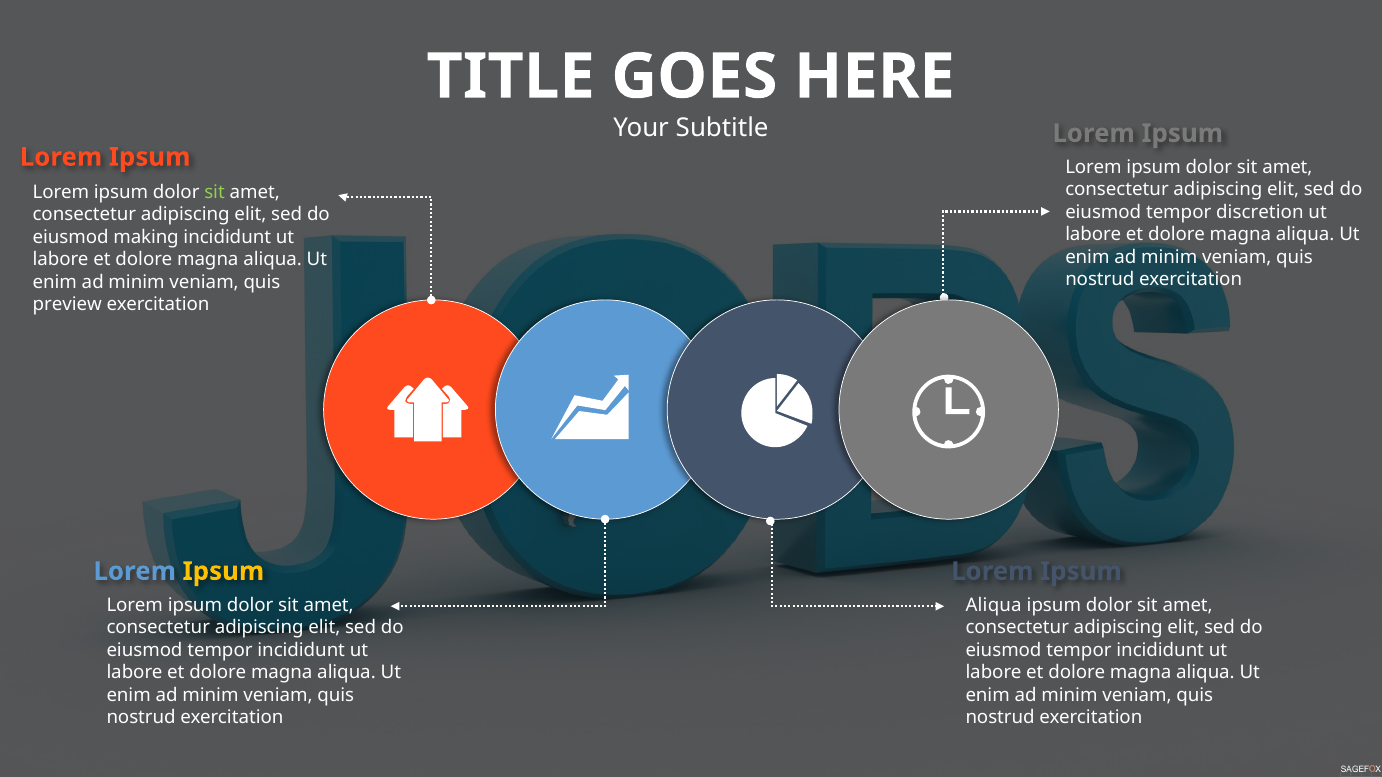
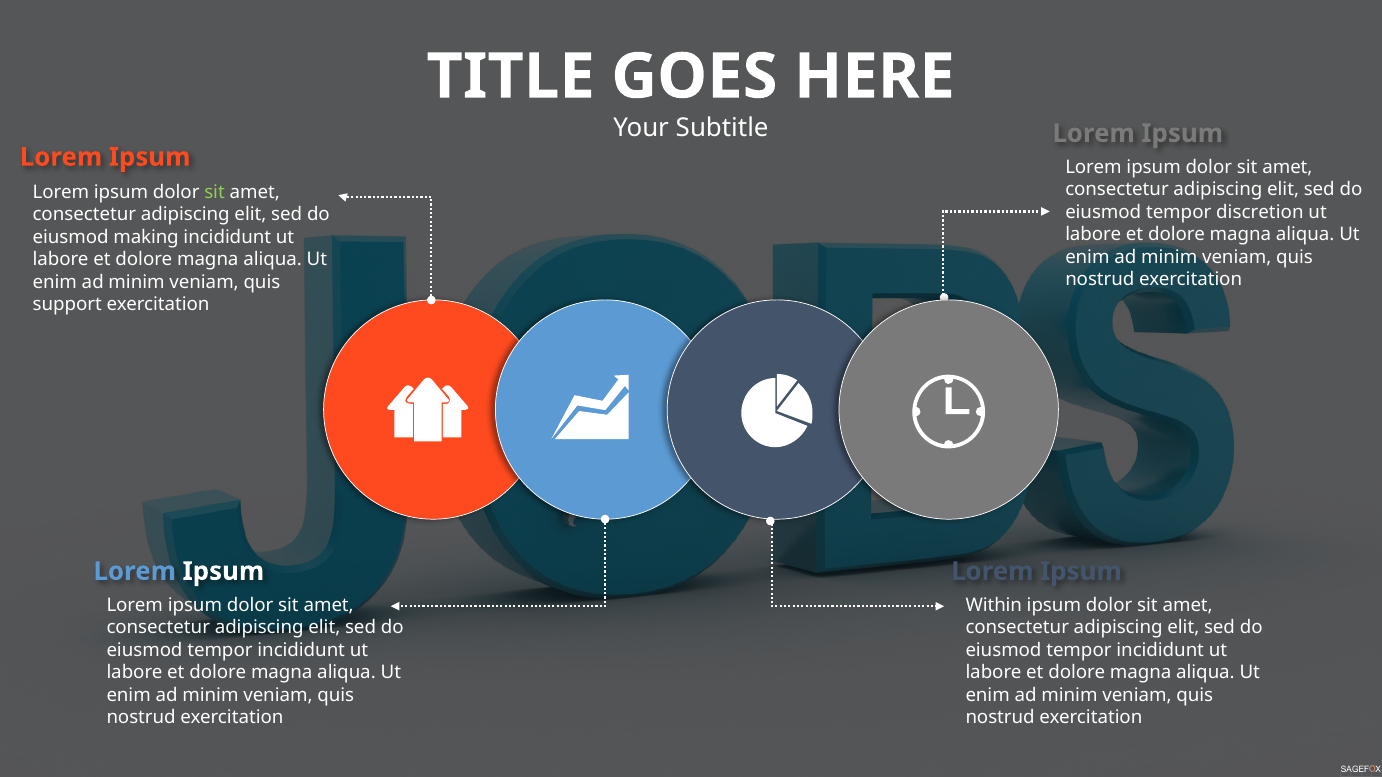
preview: preview -> support (67, 305)
Ipsum colour: yellow -> white (223, 572)
Aliqua: Aliqua -> Within (994, 606)
